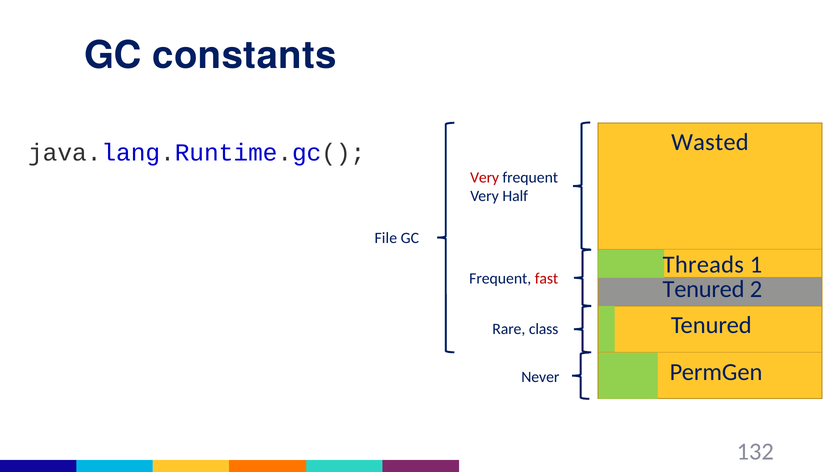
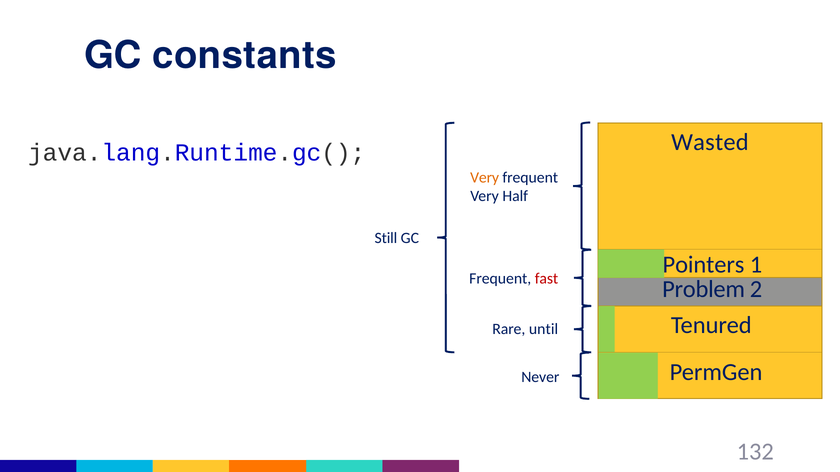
Very colour: red -> orange (485, 178)
File: File -> Still (386, 238)
Threads: Threads -> Pointers (703, 265)
Tenured: Tenured -> Problem (704, 290)
class: class -> until (544, 329)
